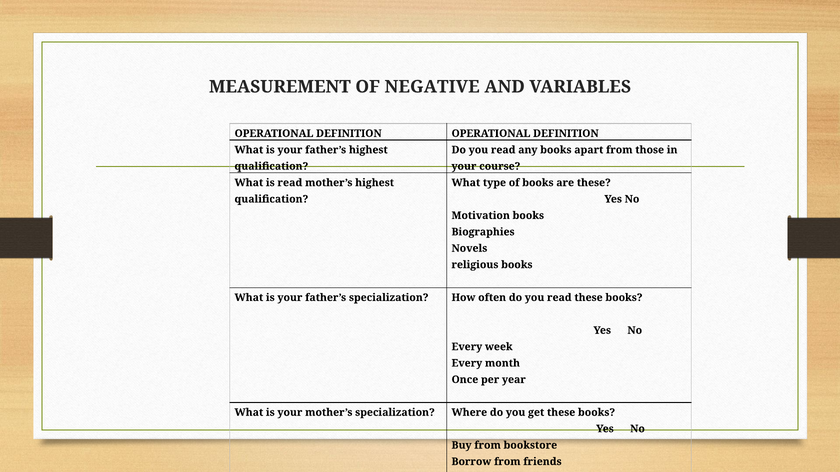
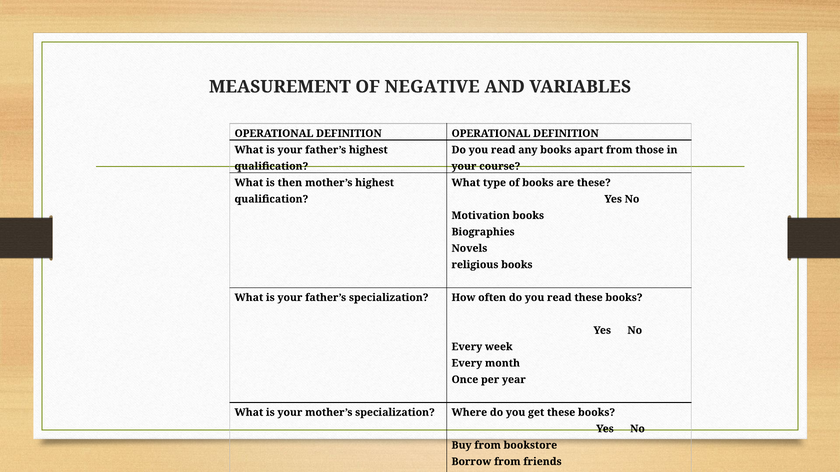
is read: read -> then (290, 183)
